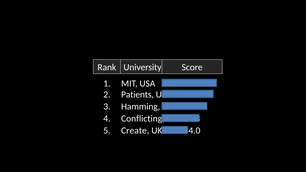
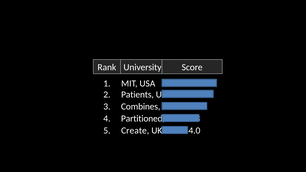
Hamming: Hamming -> Combines (141, 107)
Conflicting: Conflicting -> Partitioned (143, 119)
